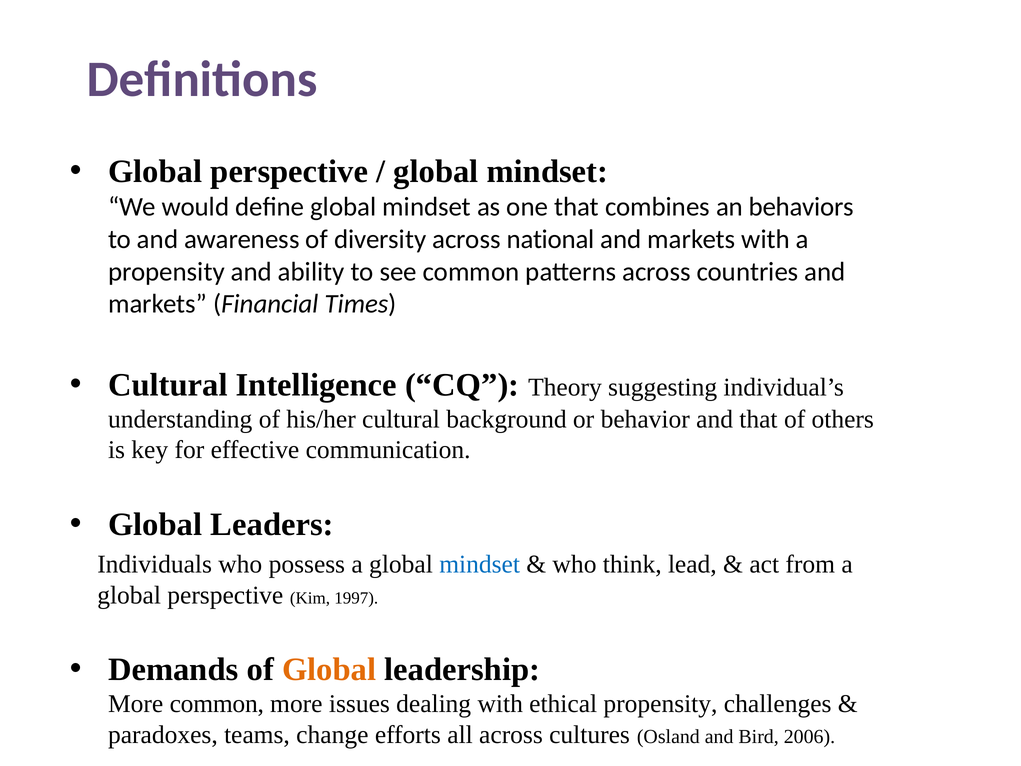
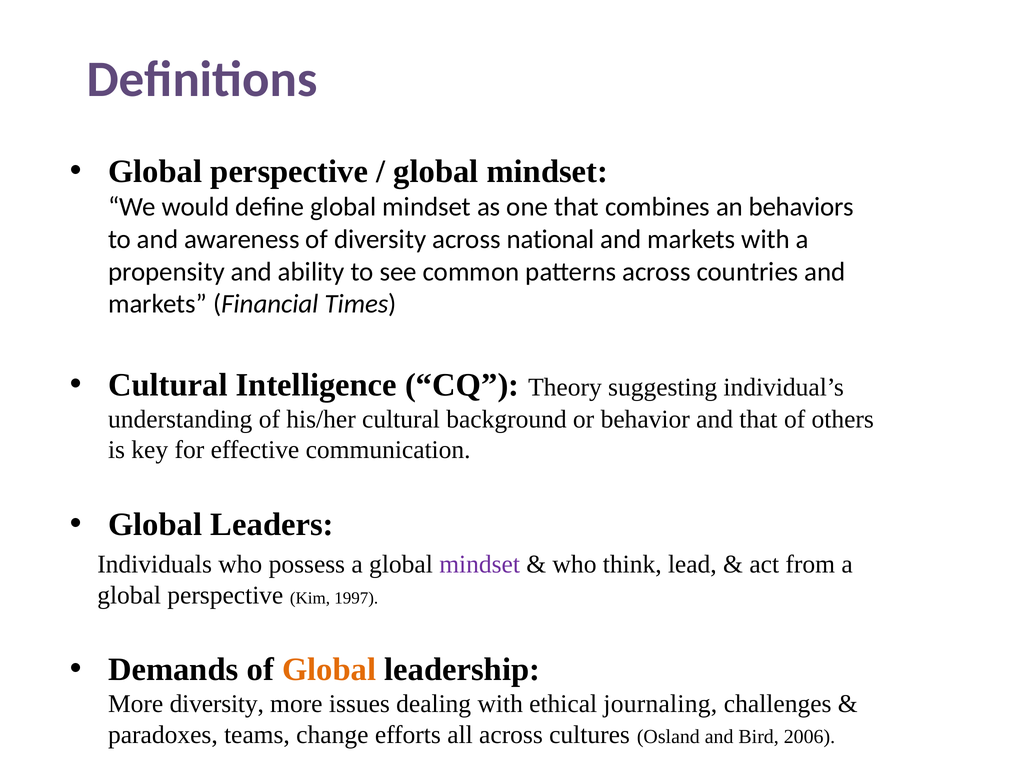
mindset colour: blue -> purple (480, 564)
More common: common -> diversity (217, 704)
ethical propensity: propensity -> journaling (660, 704)
